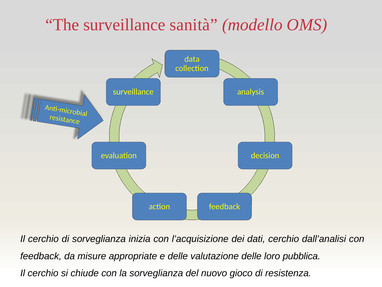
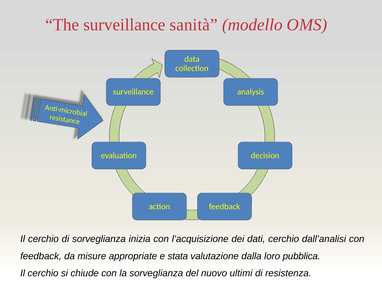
e delle: delle -> stata (178, 256)
valutazione delle: delle -> dalla (251, 256)
gioco: gioco -> ultimi (241, 273)
